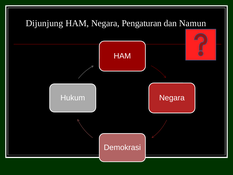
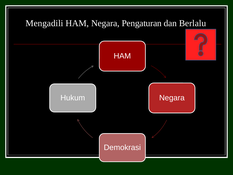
Dijunjung: Dijunjung -> Mengadili (44, 23)
Namun: Namun -> Berlalu (193, 23)
